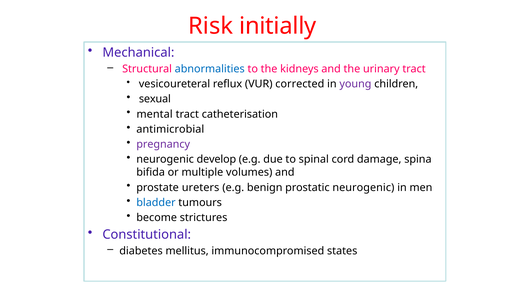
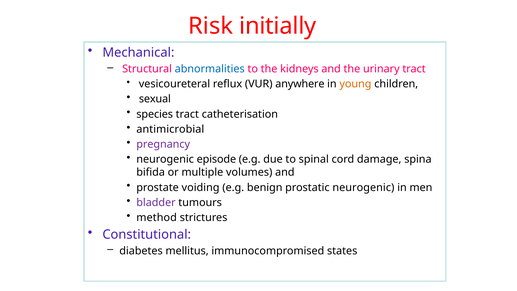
corrected: corrected -> anywhere (300, 84)
young colour: purple -> orange (355, 84)
mental: mental -> species (155, 114)
develop: develop -> episode (216, 159)
ureters: ureters -> voiding (201, 187)
bladder colour: blue -> purple (156, 202)
become: become -> method (157, 218)
